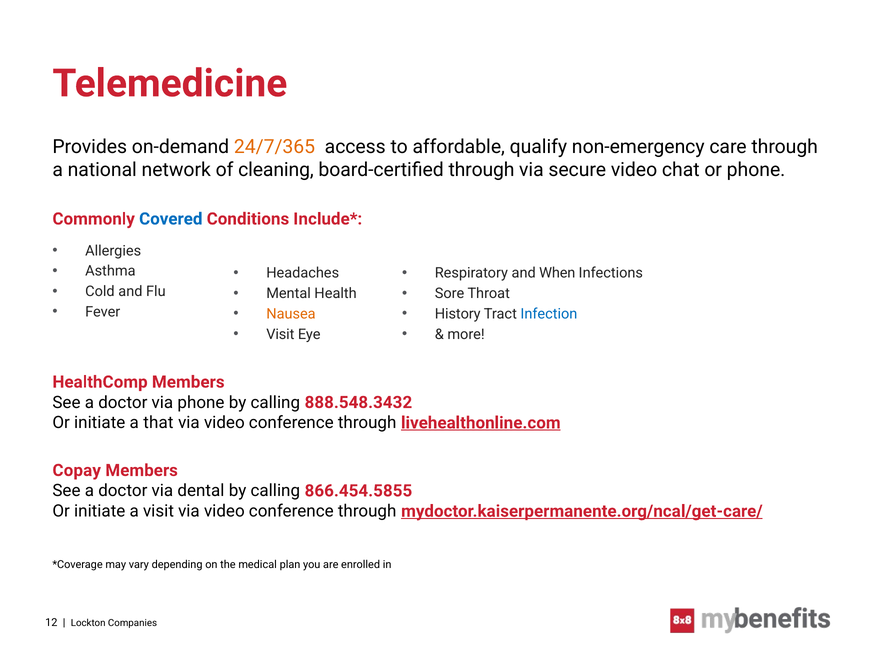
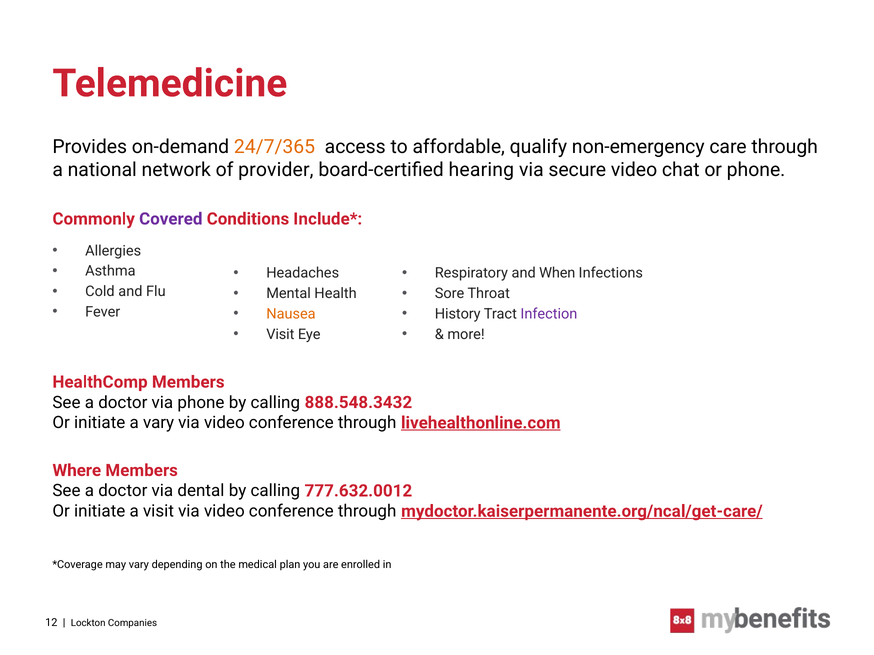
cleaning: cleaning -> provider (276, 170)
board-certified through: through -> hearing (481, 170)
Covered colour: blue -> purple (171, 219)
Infection colour: blue -> purple (549, 314)
a that: that -> vary (159, 423)
Copay: Copay -> Where (77, 471)
866.454.5855: 866.454.5855 -> 777.632.0012 (358, 491)
